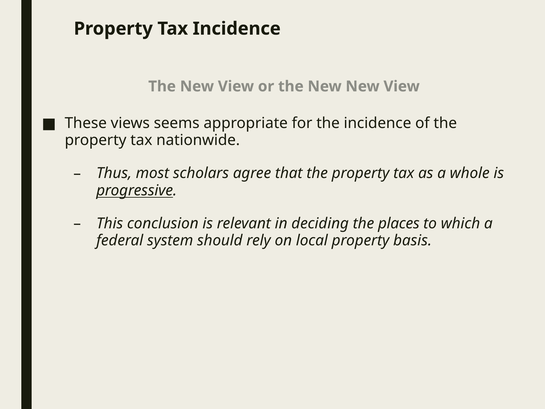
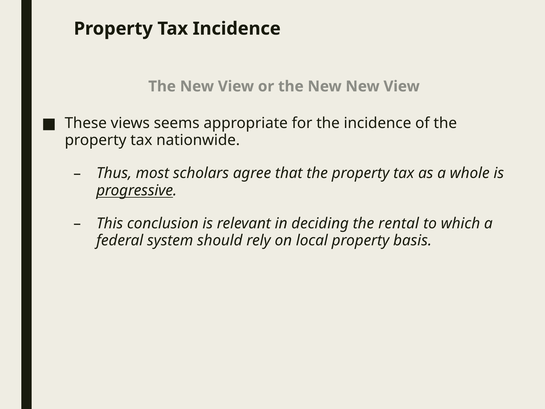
places: places -> rental (399, 223)
